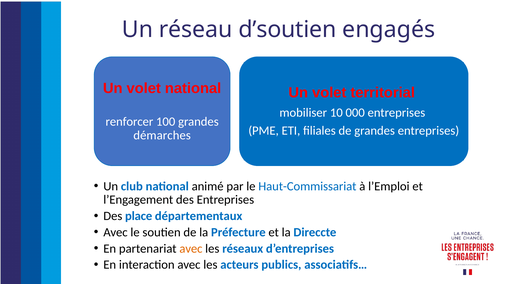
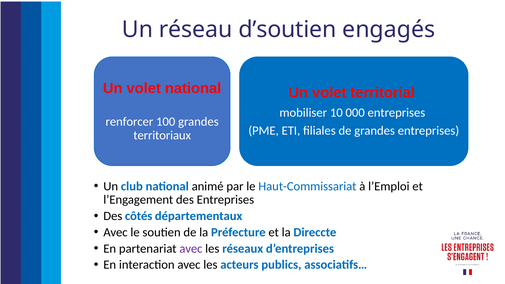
démarches: démarches -> territoriaux (162, 135)
place: place -> côtés (139, 216)
avec colour: orange -> purple (191, 249)
